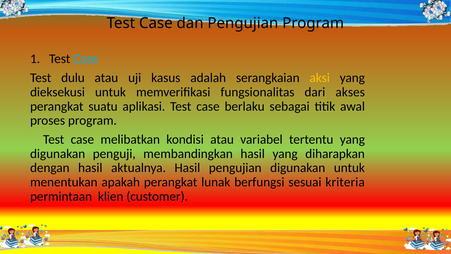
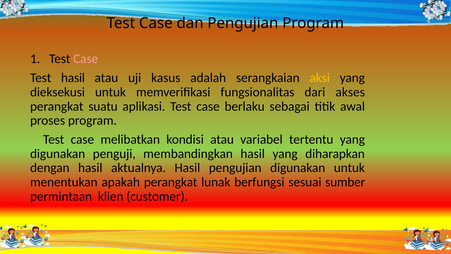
Case colour: light blue -> pink (86, 59)
Test dulu: dulu -> hasil (73, 78)
kriteria: kriteria -> sumber (345, 182)
